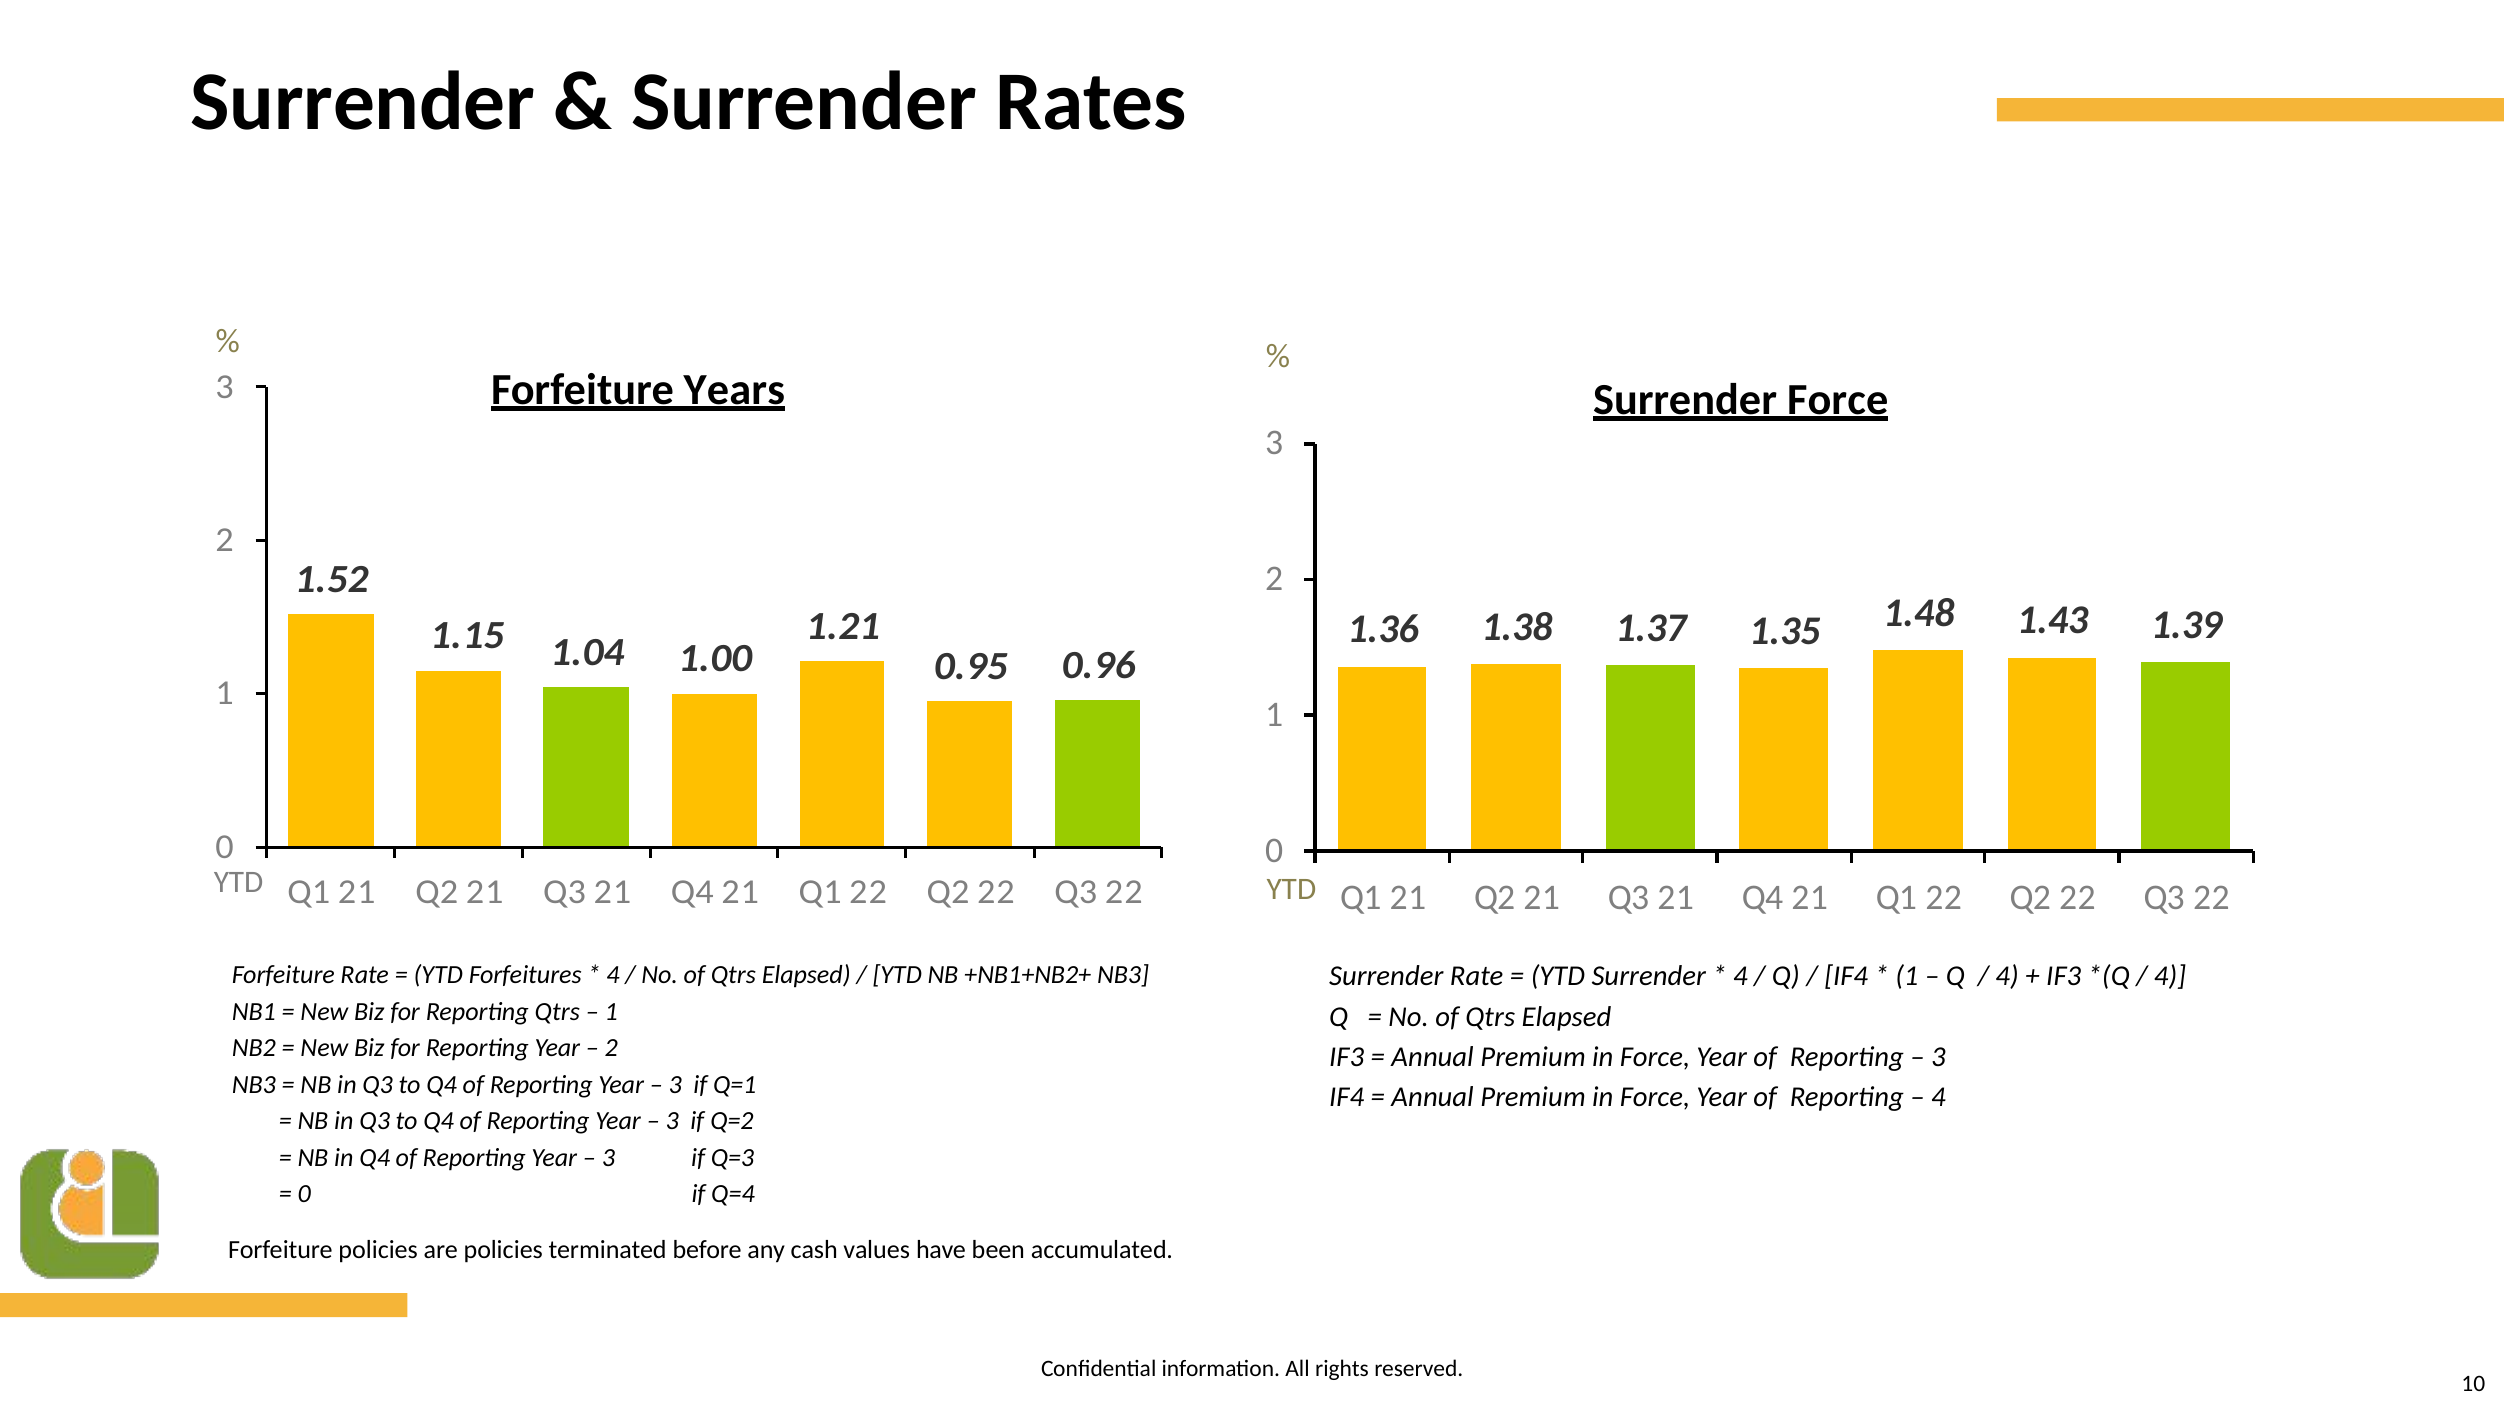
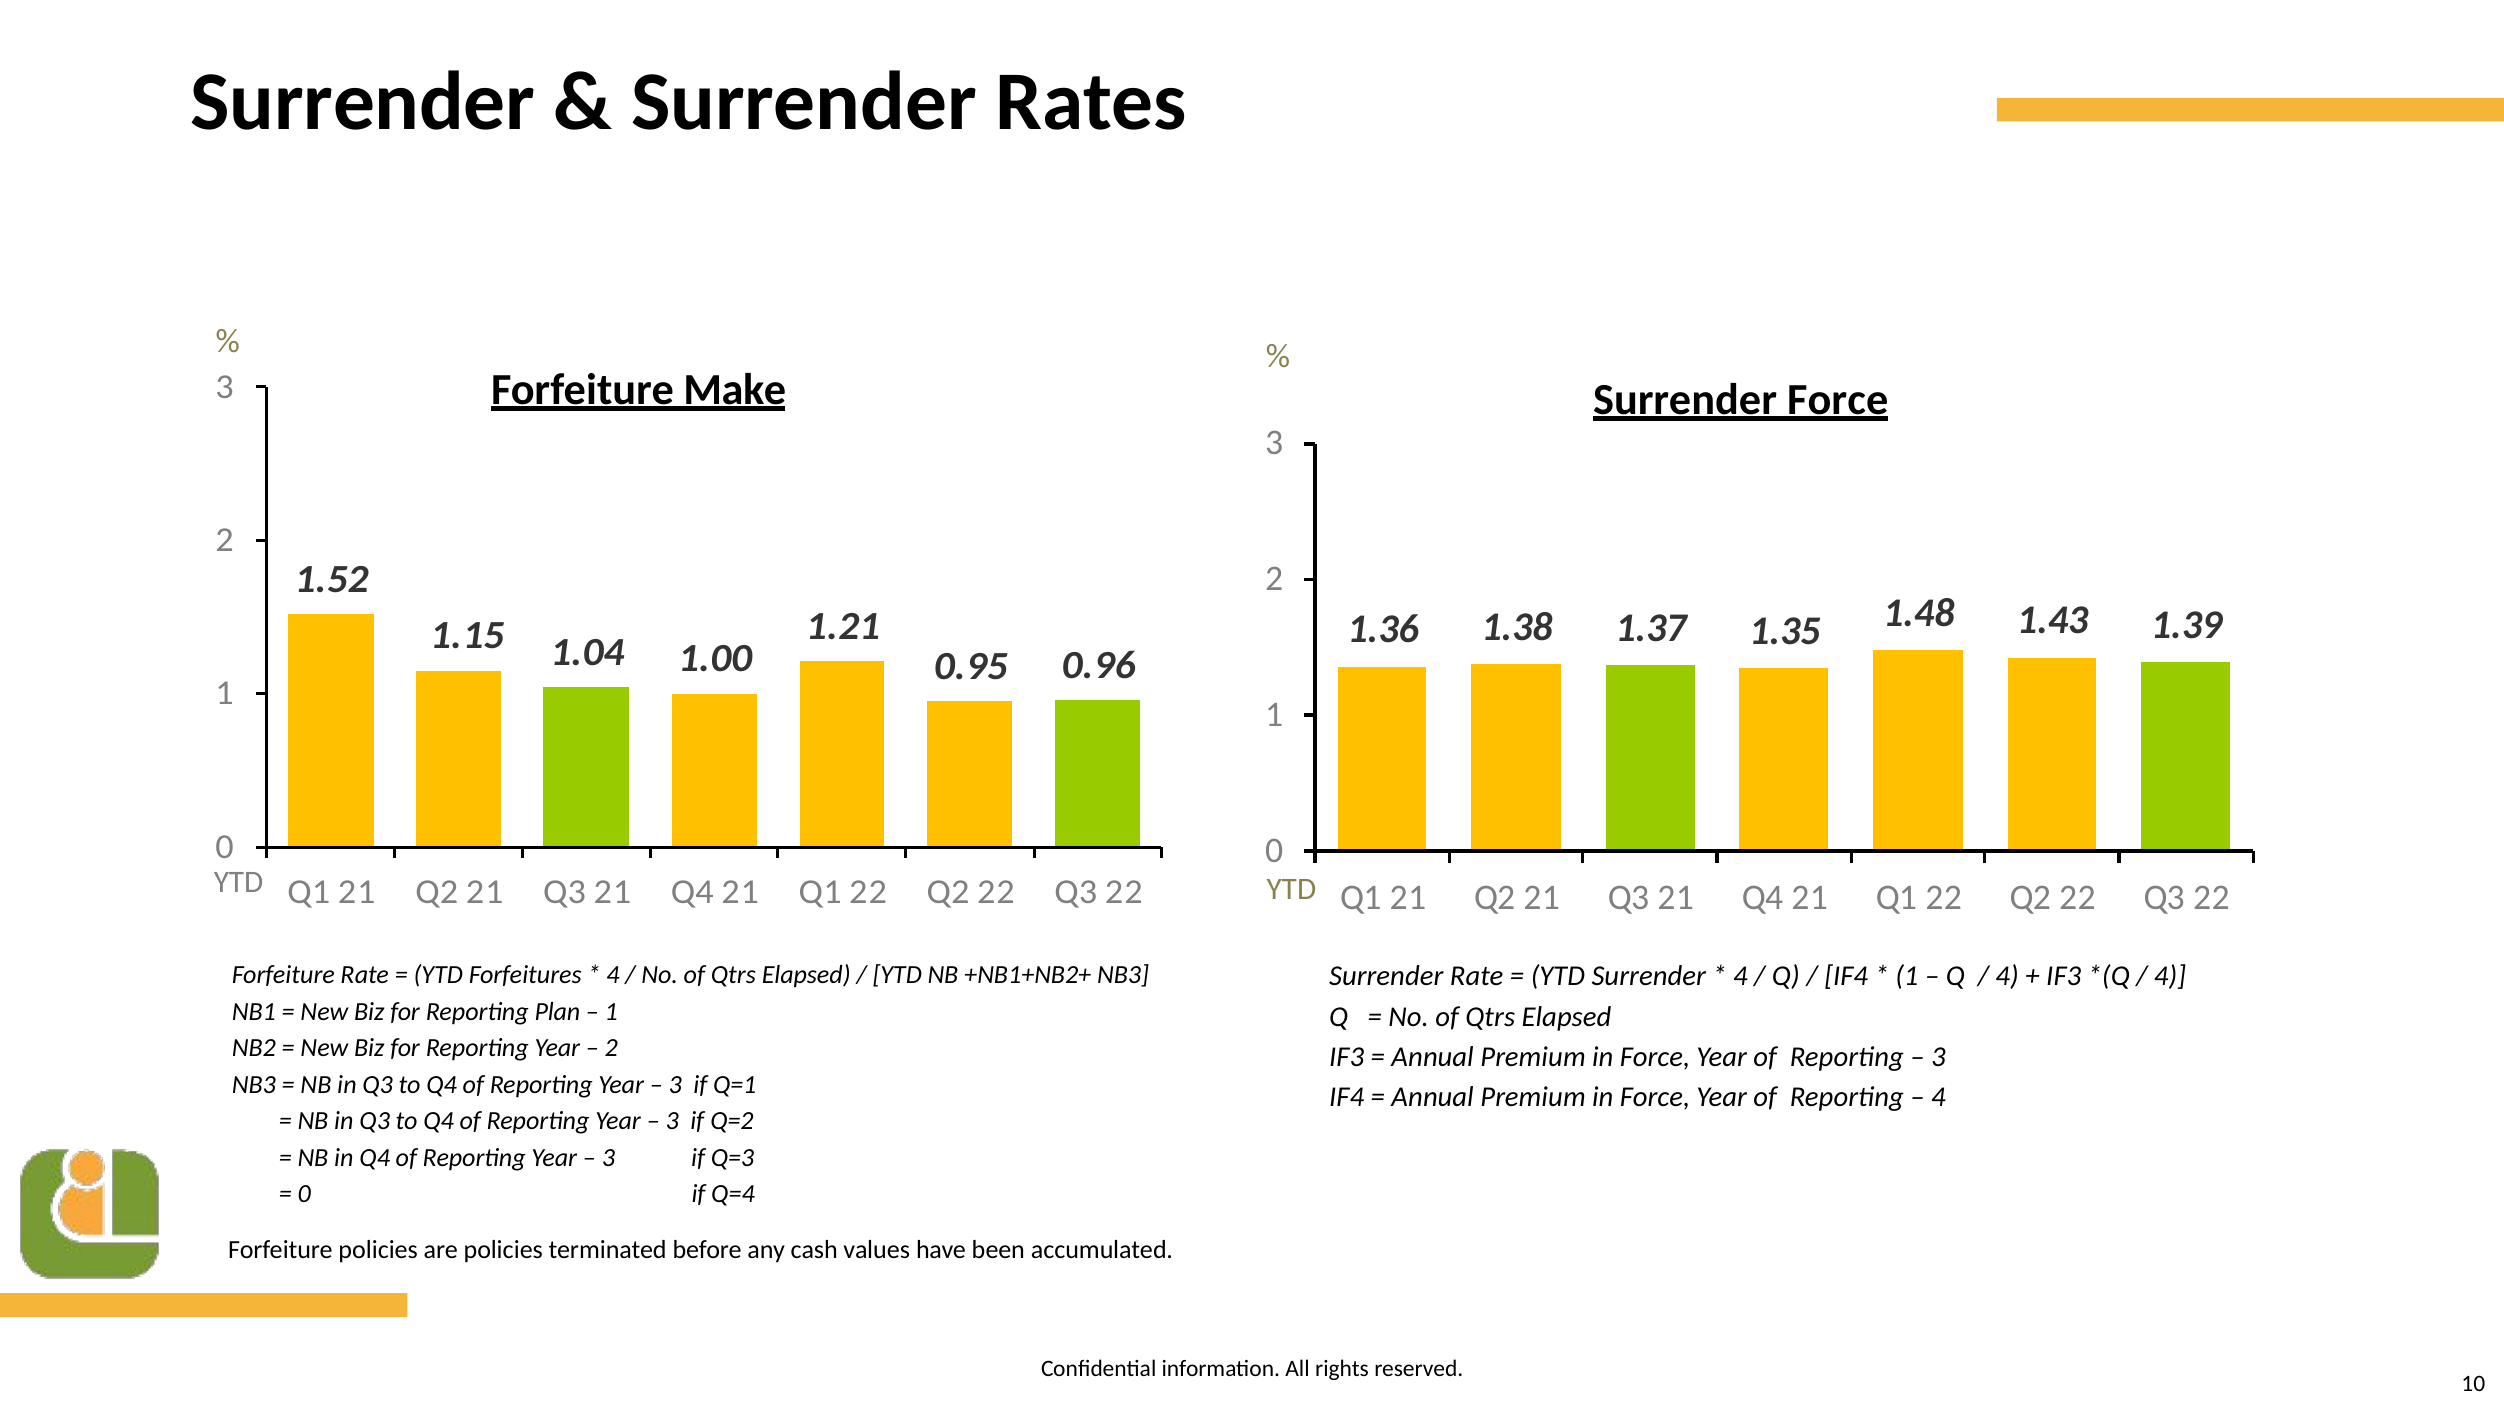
Years: Years -> Make (735, 390)
Reporting Qtrs: Qtrs -> Plan (557, 1012)
